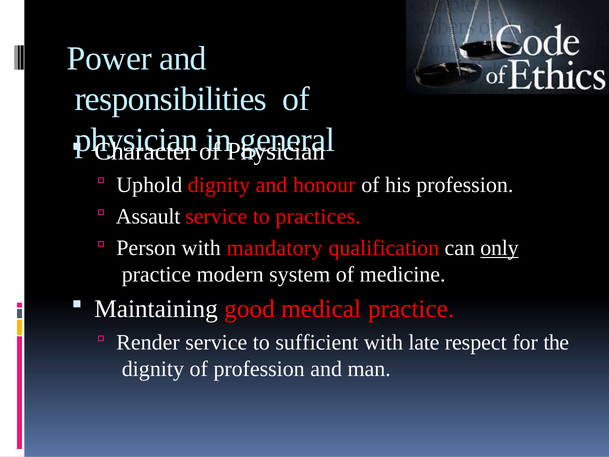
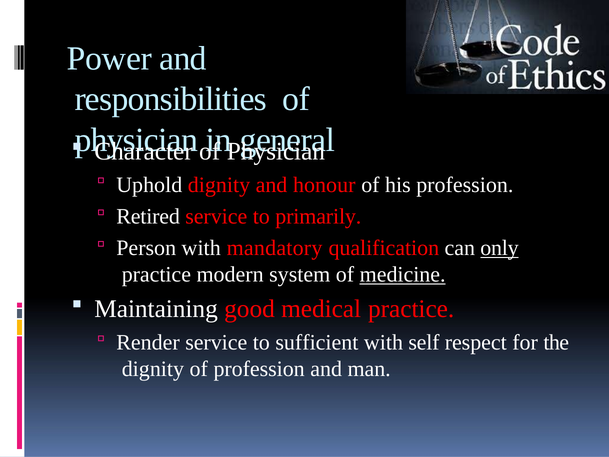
Assault: Assault -> Retired (148, 216)
practices: practices -> primarily (318, 216)
medicine underline: none -> present (403, 274)
late: late -> self (424, 342)
